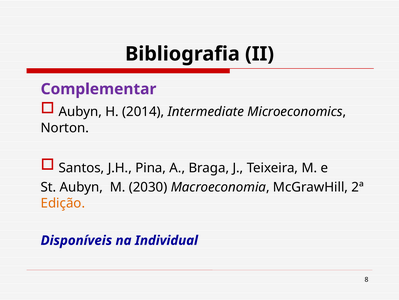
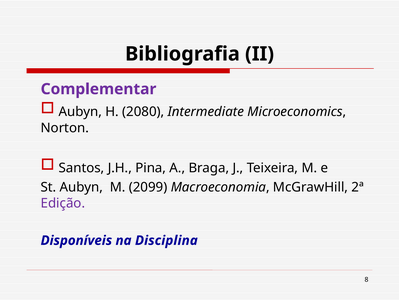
2014: 2014 -> 2080 (143, 111)
2030: 2030 -> 2099 (148, 187)
Edição colour: orange -> purple (63, 203)
Individual: Individual -> Disciplina (166, 240)
